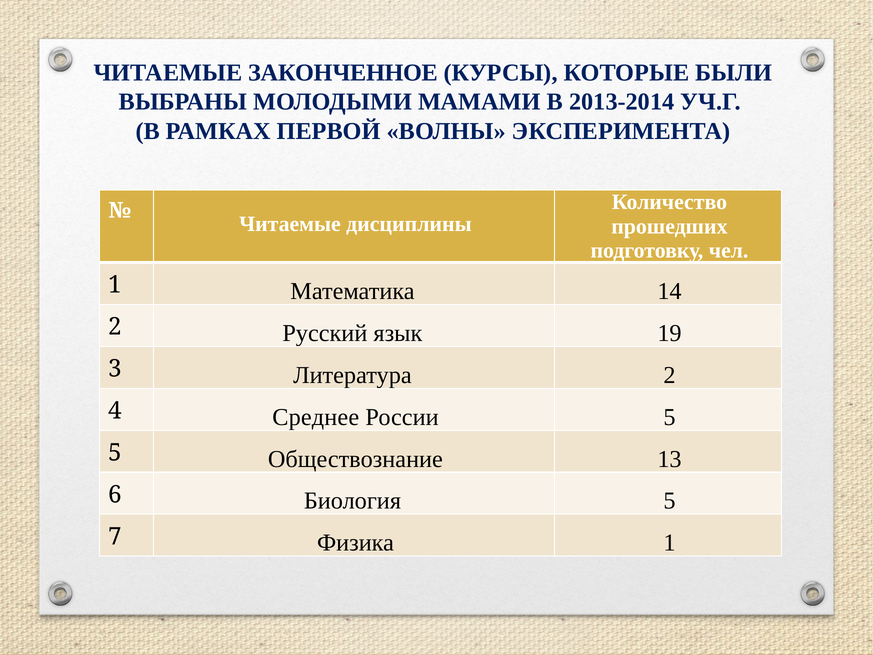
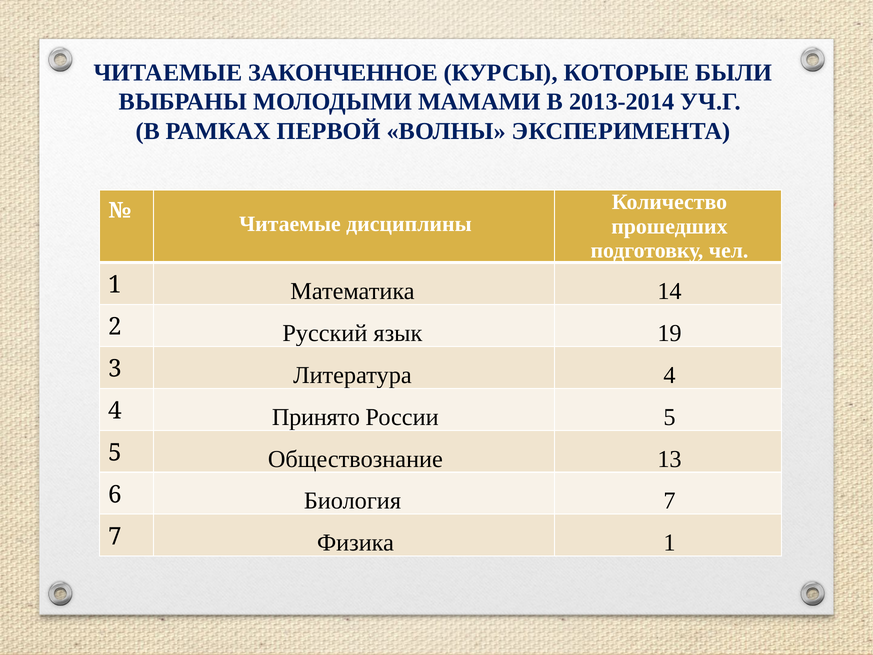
Литература 2: 2 -> 4 (670, 375)
Среднее: Среднее -> Принято (316, 417)
Биология 5: 5 -> 7 (670, 501)
